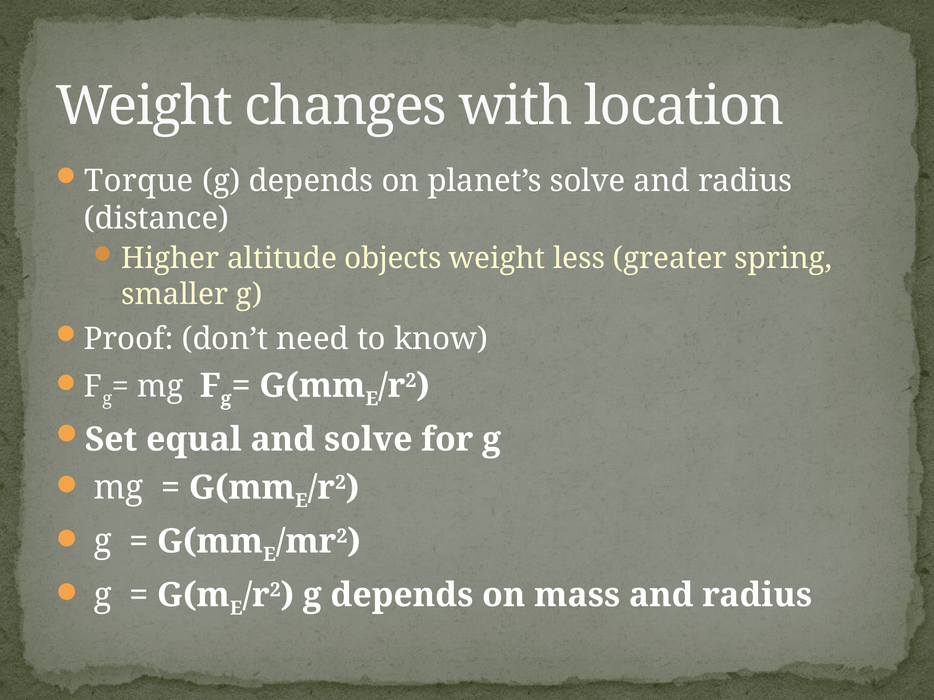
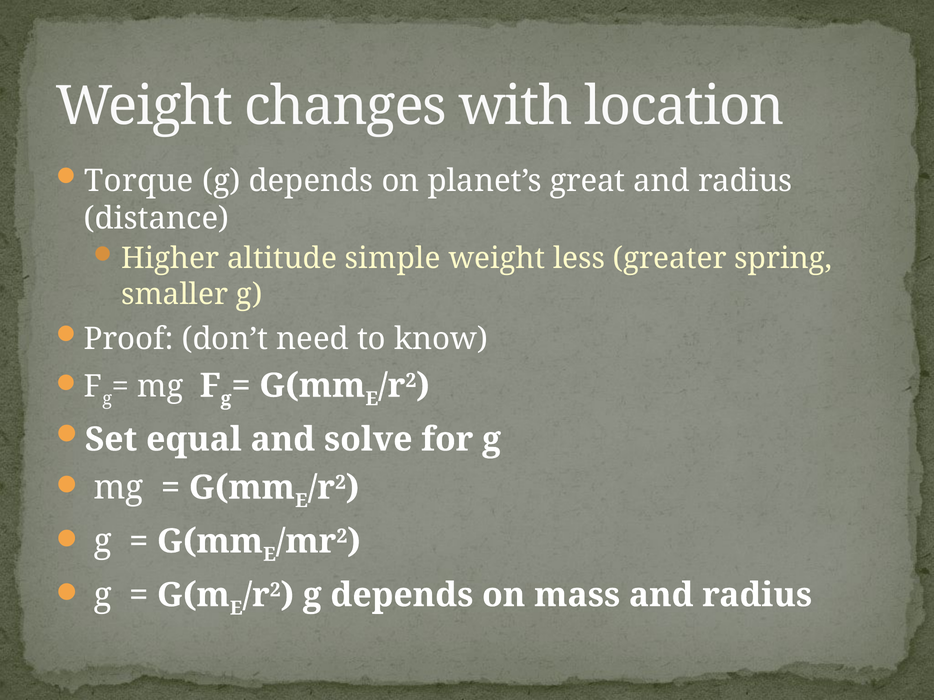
planet’s solve: solve -> great (588, 181)
objects: objects -> simple (393, 259)
